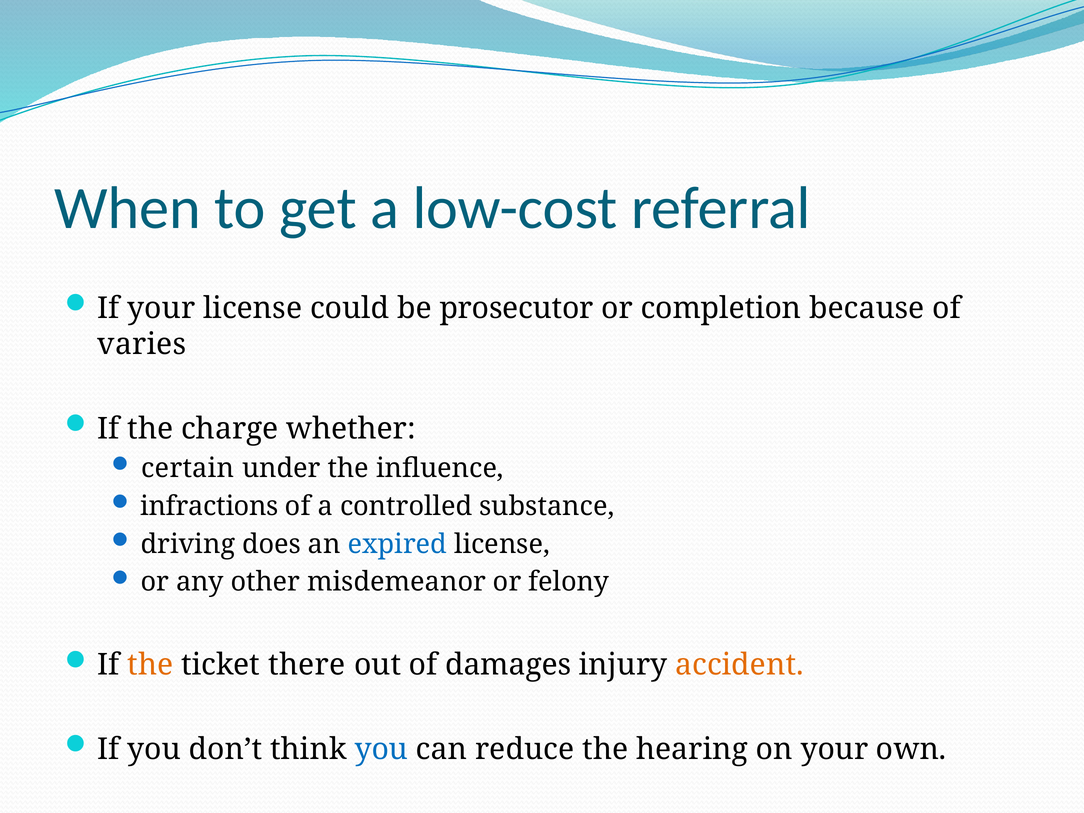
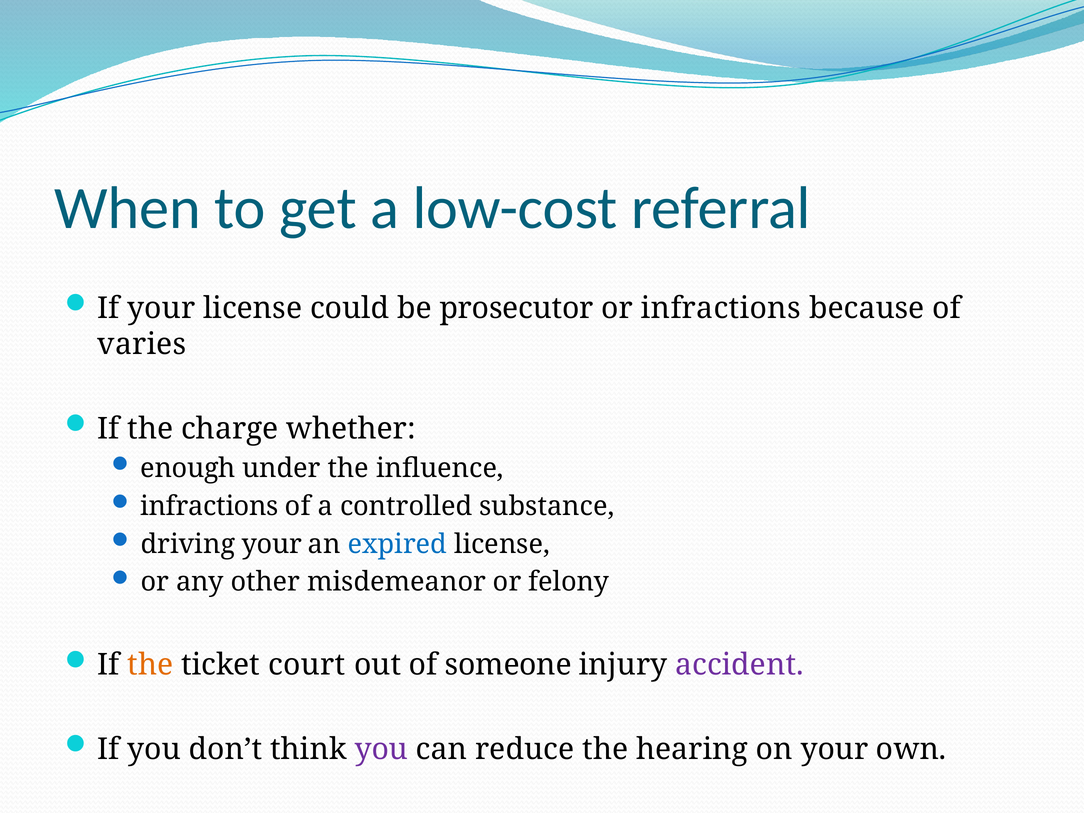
or completion: completion -> infractions (721, 308)
certain: certain -> enough (188, 468)
driving does: does -> your (272, 544)
there: there -> court (307, 665)
damages: damages -> someone (508, 665)
accident colour: orange -> purple (739, 665)
you colour: blue -> purple (381, 749)
